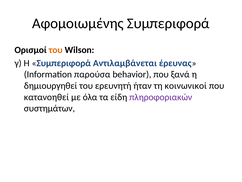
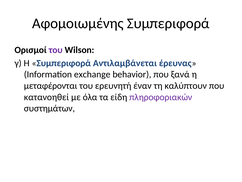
του colour: orange -> purple (56, 50)
παρούσα: παρούσα -> exchange (92, 74)
δημιουργηθεί: δημιουργηθεί -> μεταφέρονται (51, 86)
ήταν: ήταν -> έναν (142, 86)
κοινωνικοί: κοινωνικοί -> καλύπτουν (186, 86)
